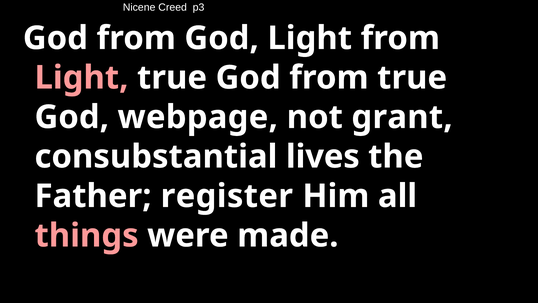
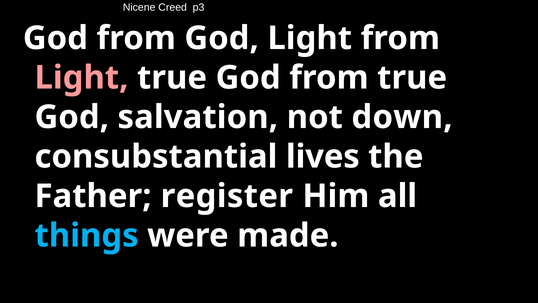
webpage: webpage -> salvation (198, 117)
grant: grant -> down (402, 117)
things colour: pink -> light blue (87, 235)
